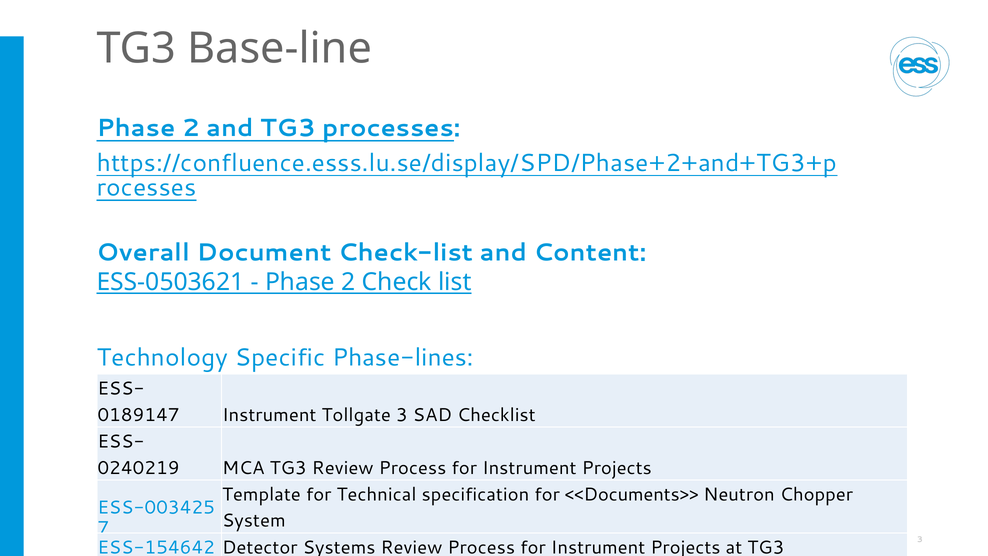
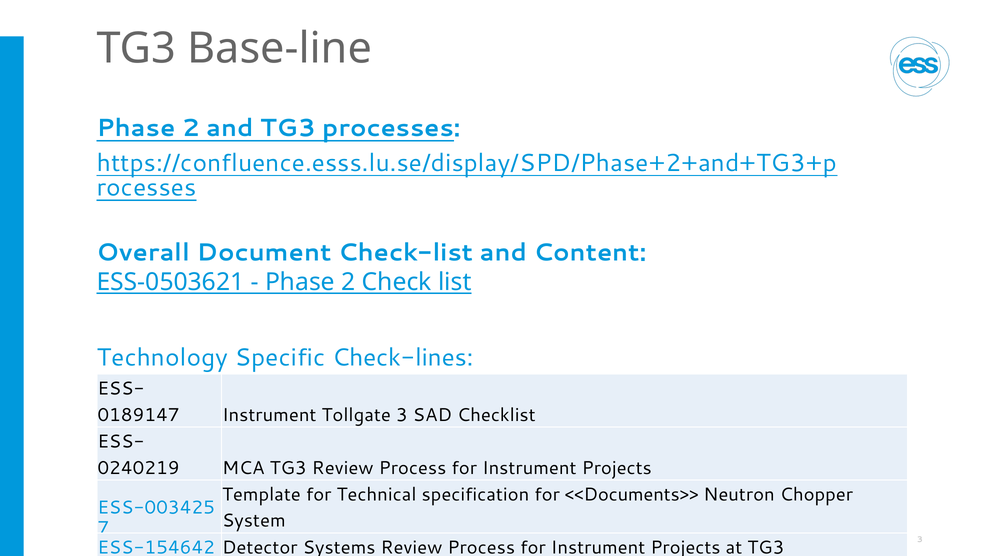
Phase-lines: Phase-lines -> Check-lines (403, 358)
